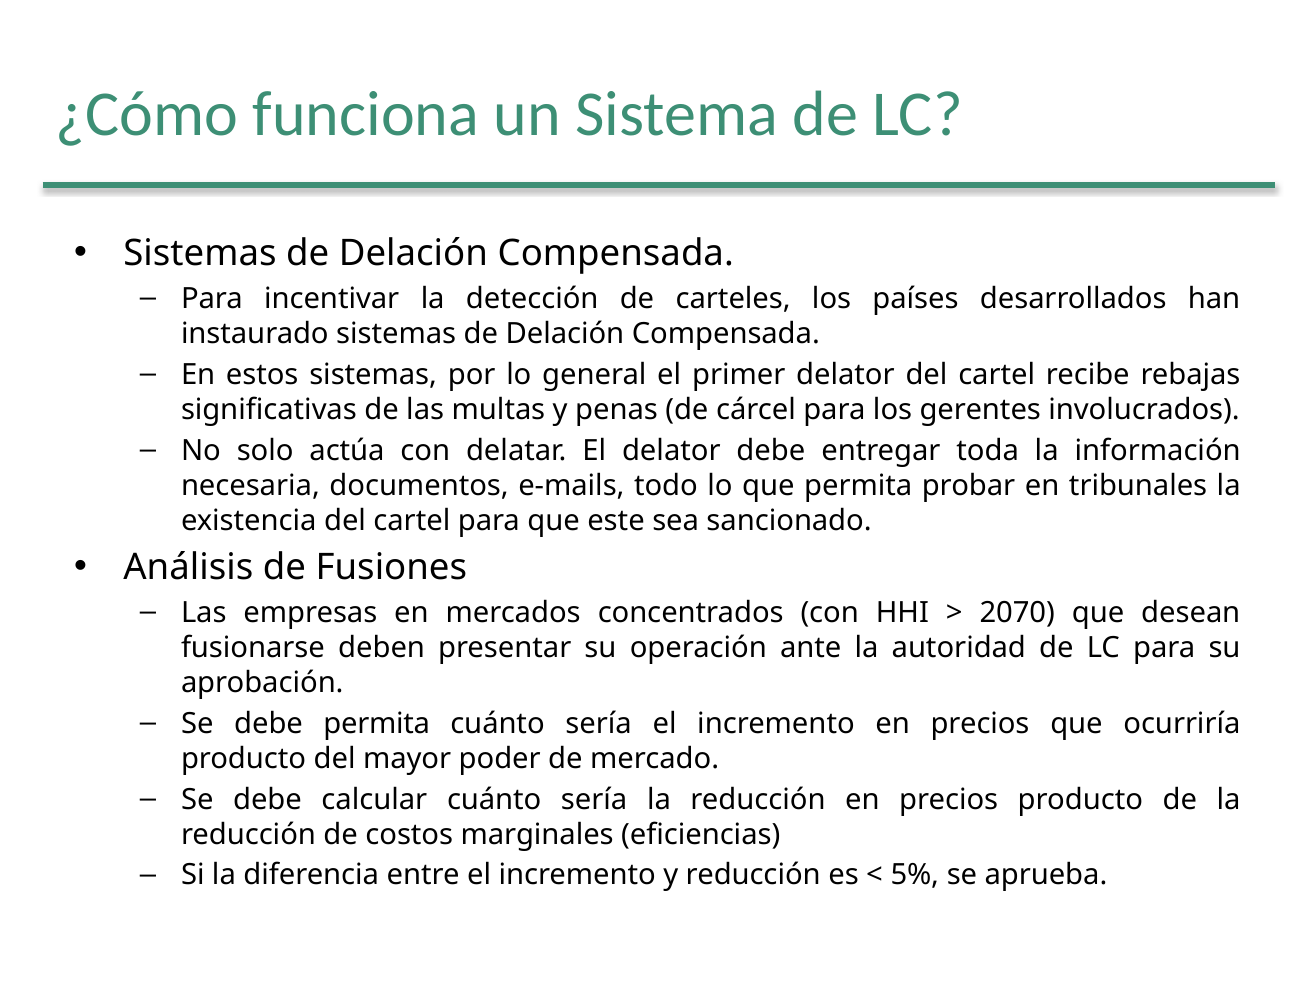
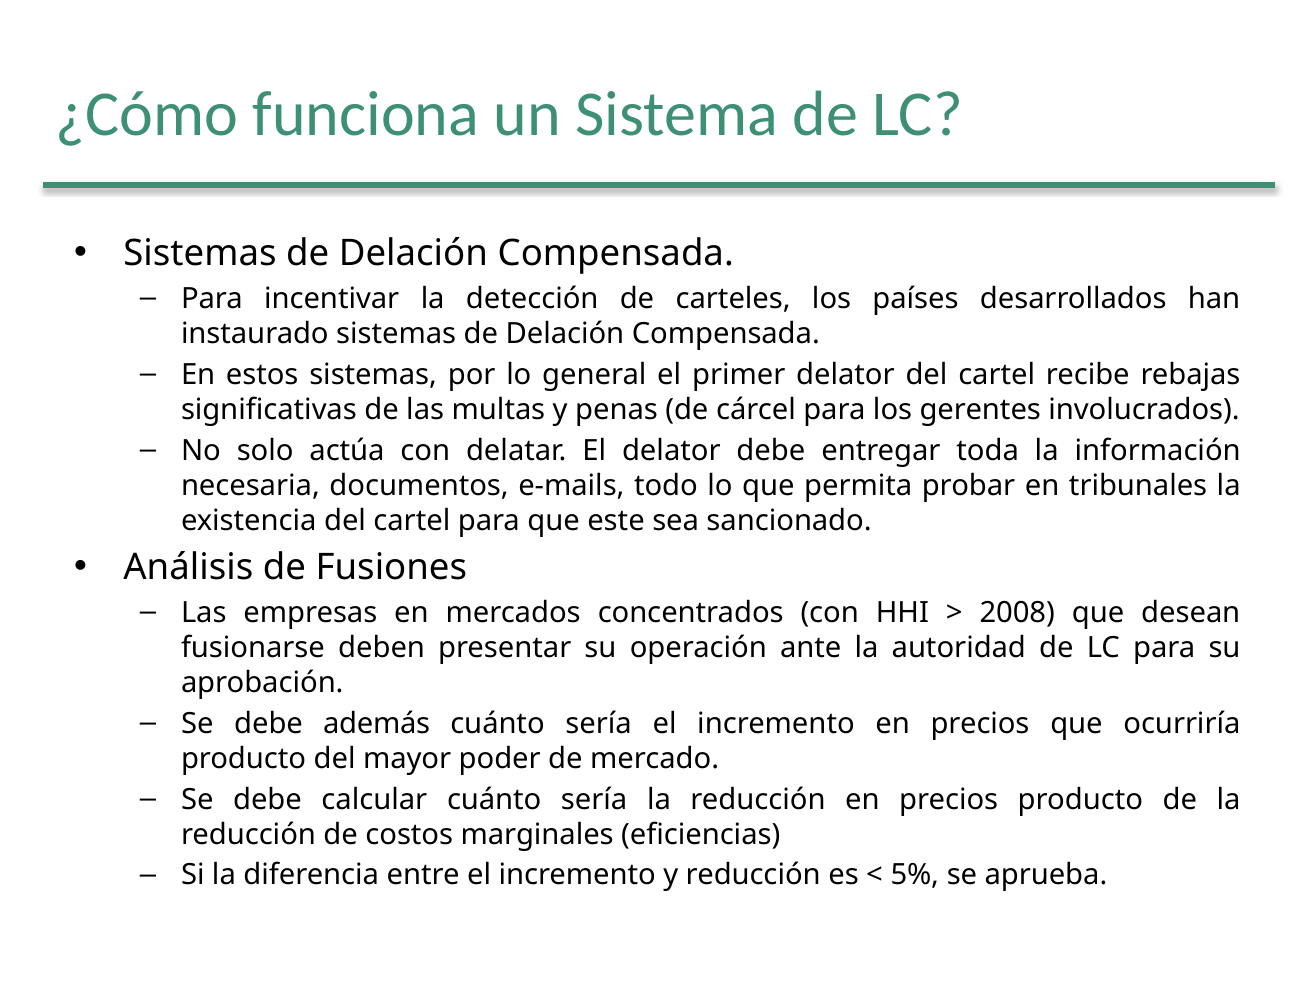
2070: 2070 -> 2008 (1017, 613)
debe permita: permita -> además (377, 724)
